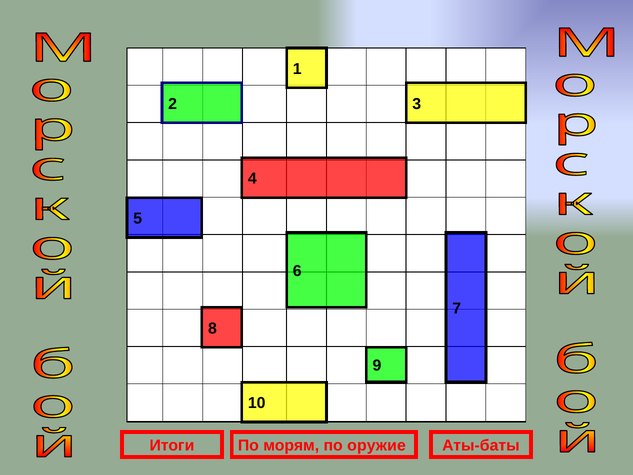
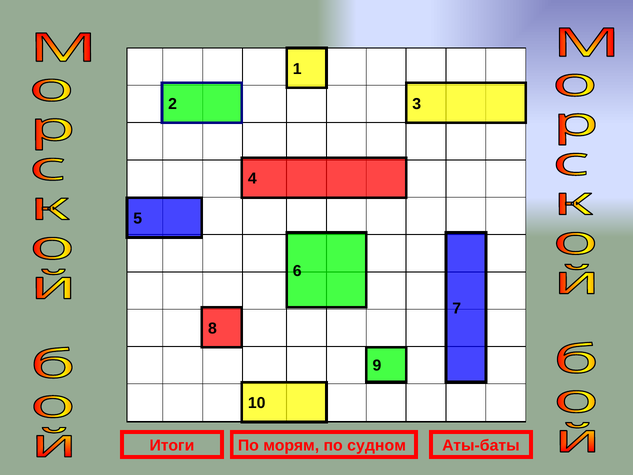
оружие: оружие -> судном (377, 445)
